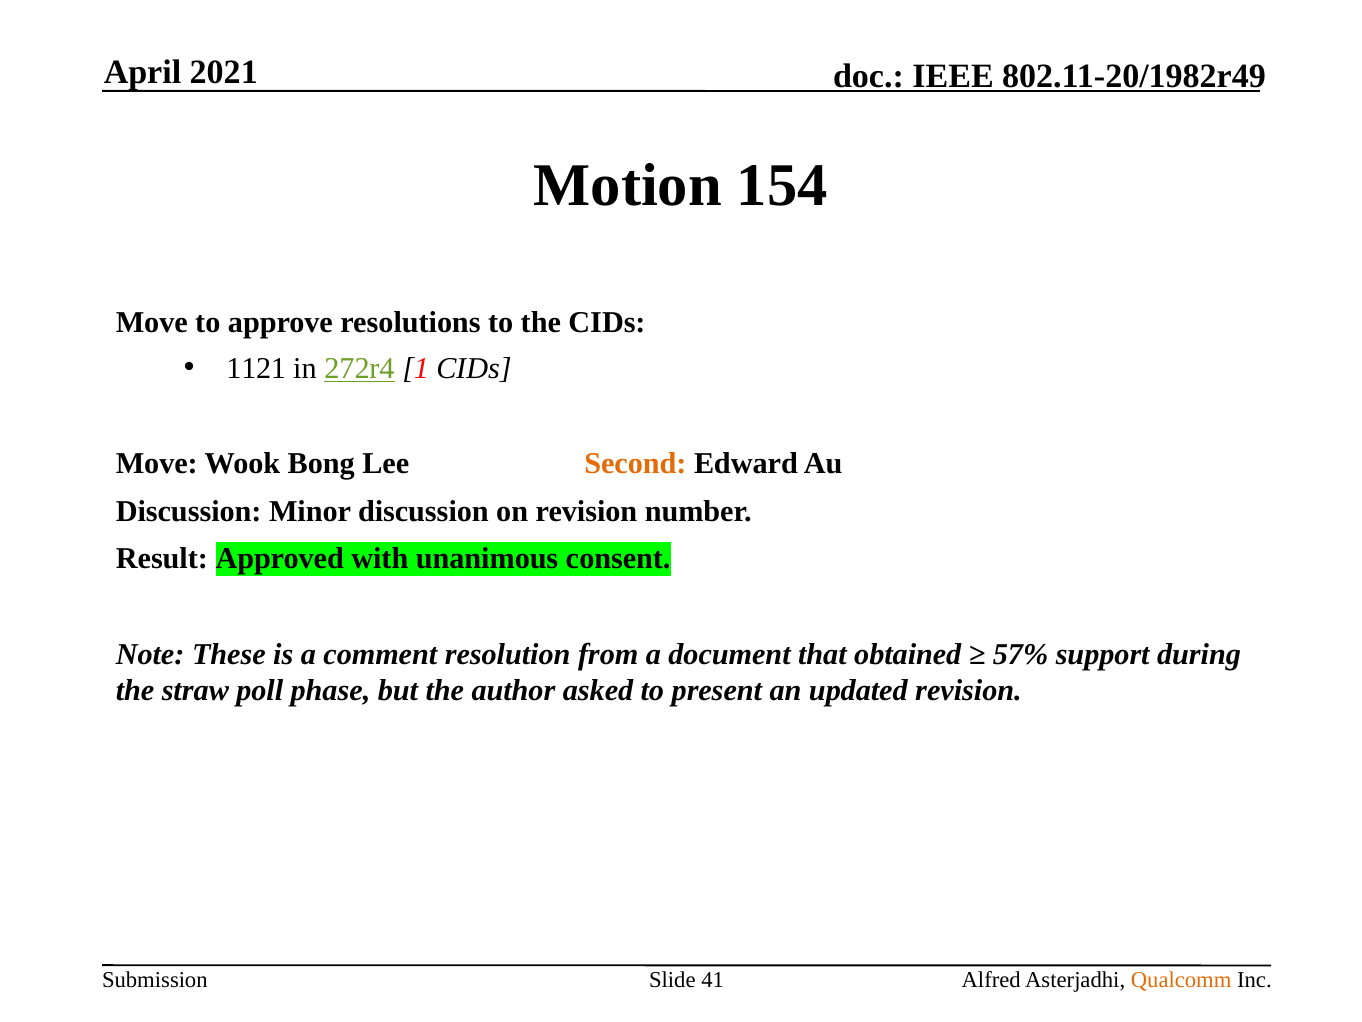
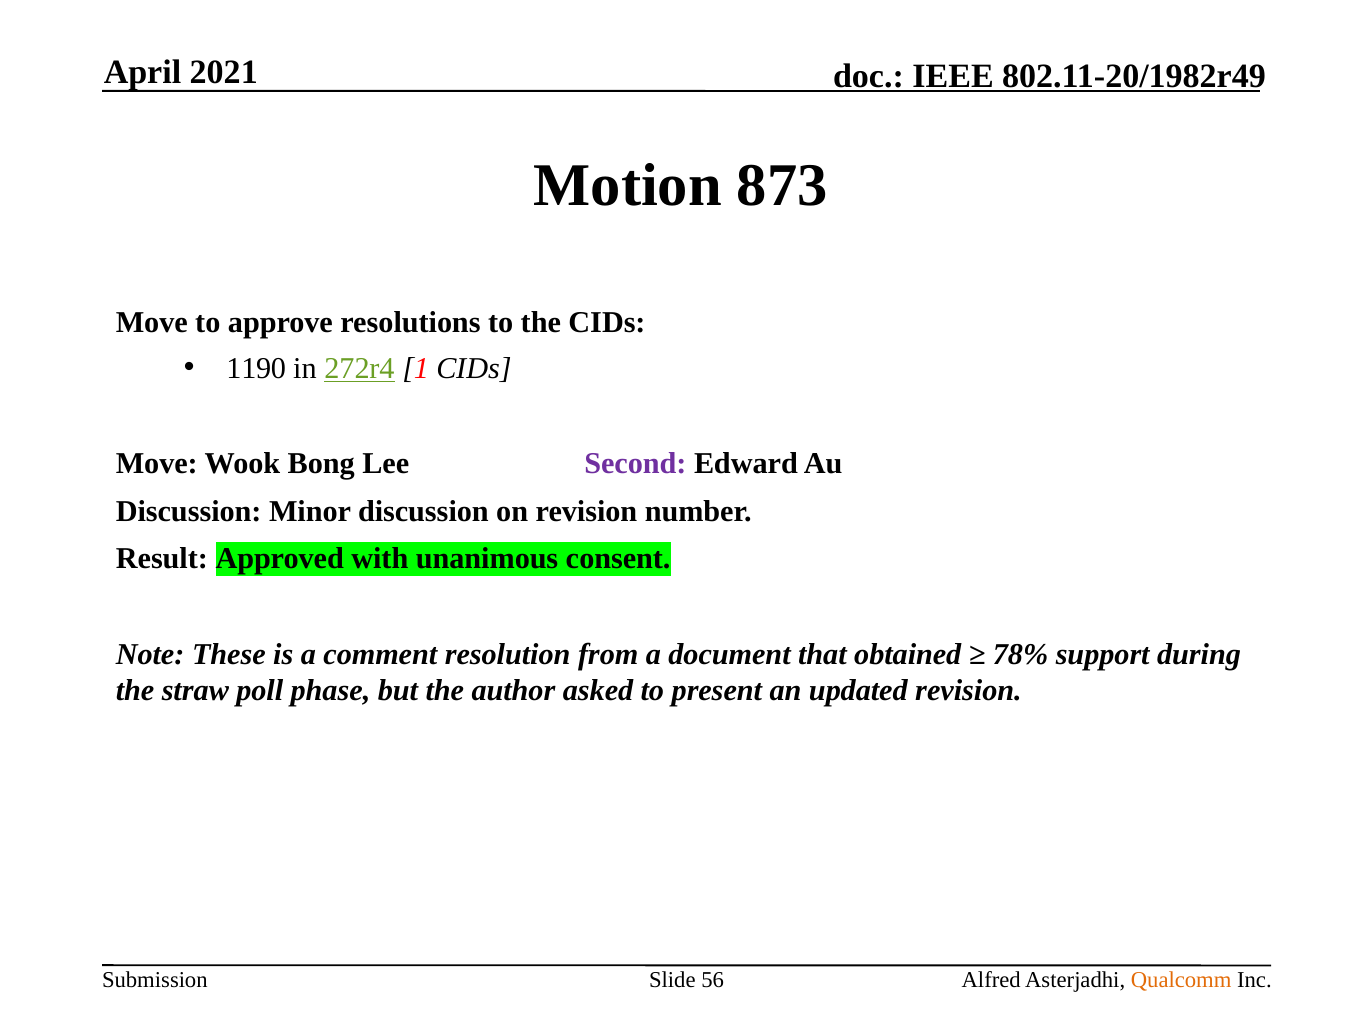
154: 154 -> 873 (782, 186)
1121: 1121 -> 1190 (256, 368)
Second colour: orange -> purple (635, 463)
57%: 57% -> 78% (1021, 654)
41: 41 -> 56 (713, 980)
